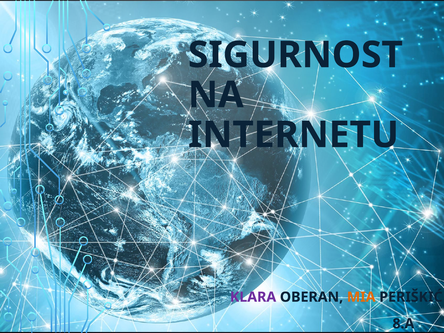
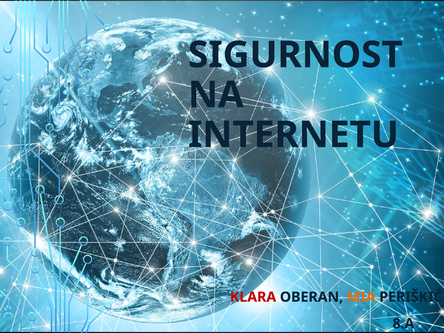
KLARA colour: purple -> red (253, 297)
